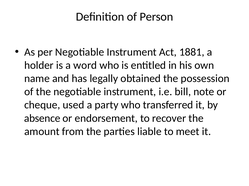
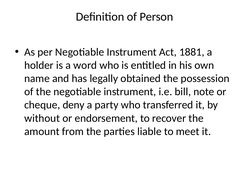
used: used -> deny (74, 105)
absence: absence -> without (42, 119)
